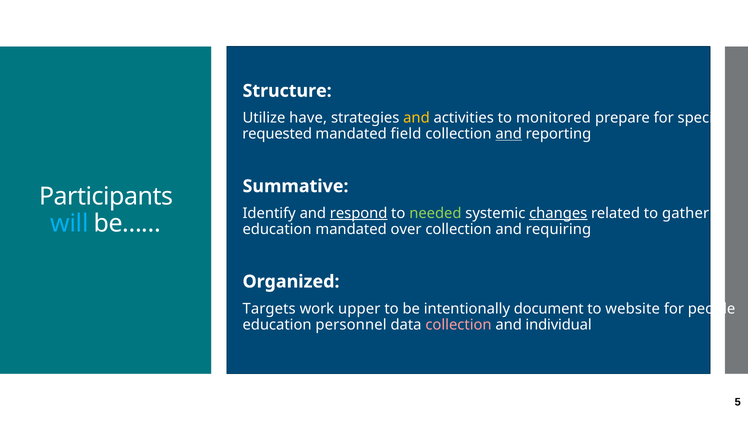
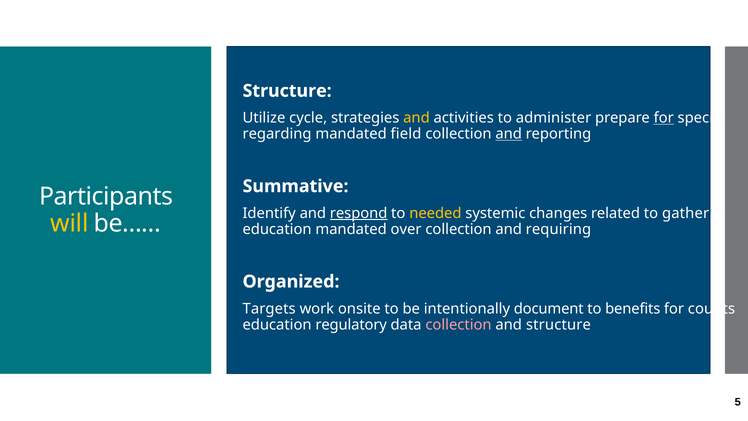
have: have -> cycle (308, 118)
monitored: monitored -> administer (554, 118)
for underline: none -> present (664, 118)
requested: requested -> regarding (277, 134)
needed colour: light green -> yellow (435, 213)
changes underline: present -> none (558, 213)
will colour: light blue -> yellow (69, 223)
upper: upper -> onsite (359, 308)
website: website -> benefits (633, 308)
people: people -> counts (711, 308)
personnel: personnel -> regulatory (351, 324)
and individual: individual -> structure (558, 324)
